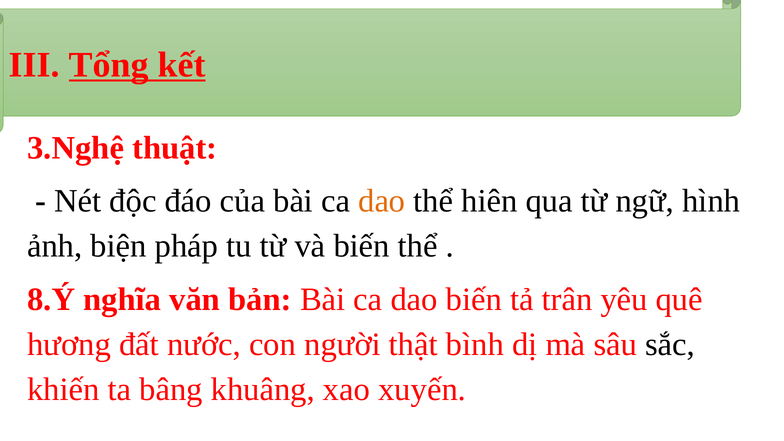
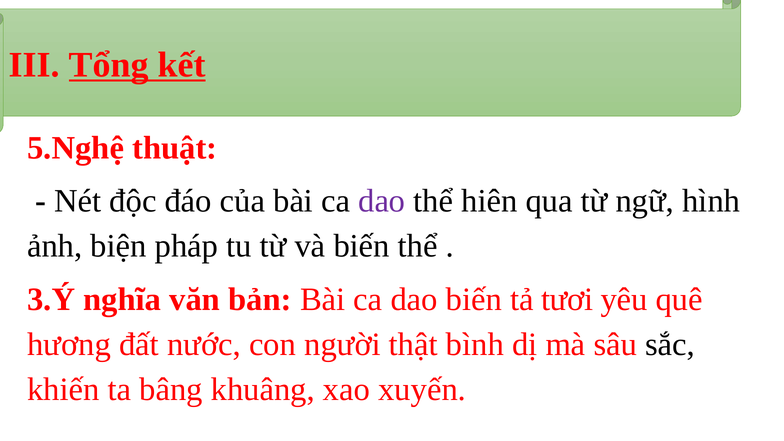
3.Nghệ: 3.Nghệ -> 5.Nghệ (76, 148)
dao colour: orange -> purple (382, 201)
8.Ý: 8.Ý -> 3.Ý (51, 299)
trân: trân -> tươi (567, 299)
